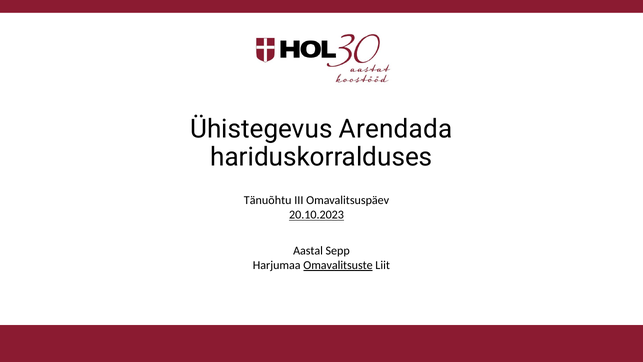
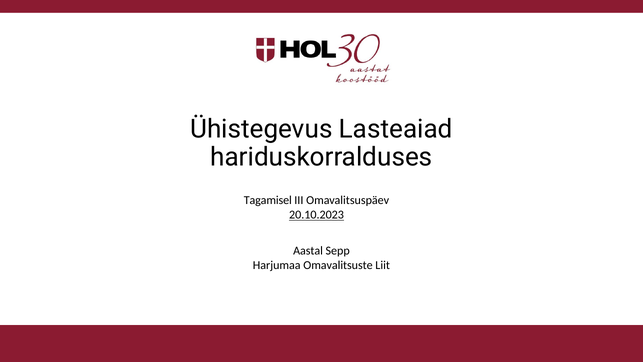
Arendada: Arendada -> Lasteaiad (396, 129)
Tänuõhtu: Tänuõhtu -> Tagamisel (268, 200)
Omavalitsuste underline: present -> none (338, 265)
